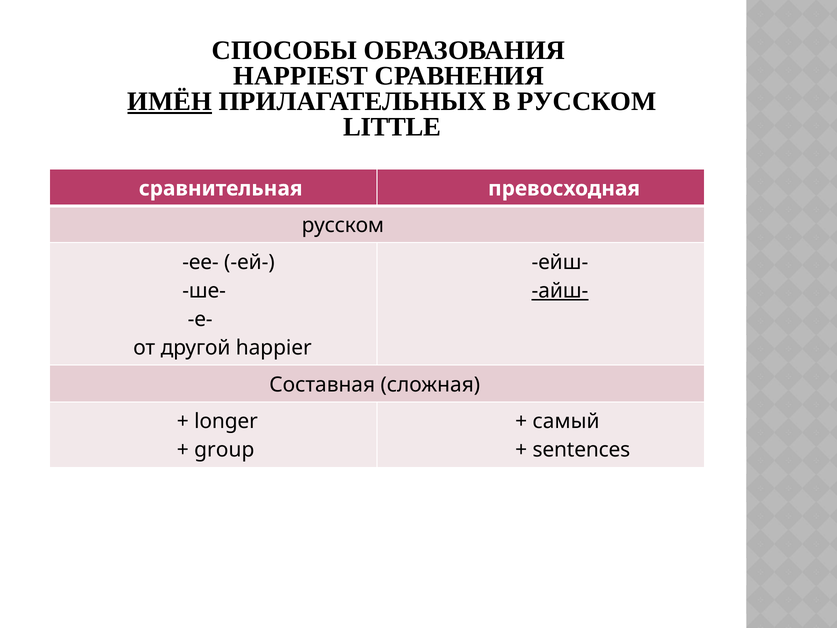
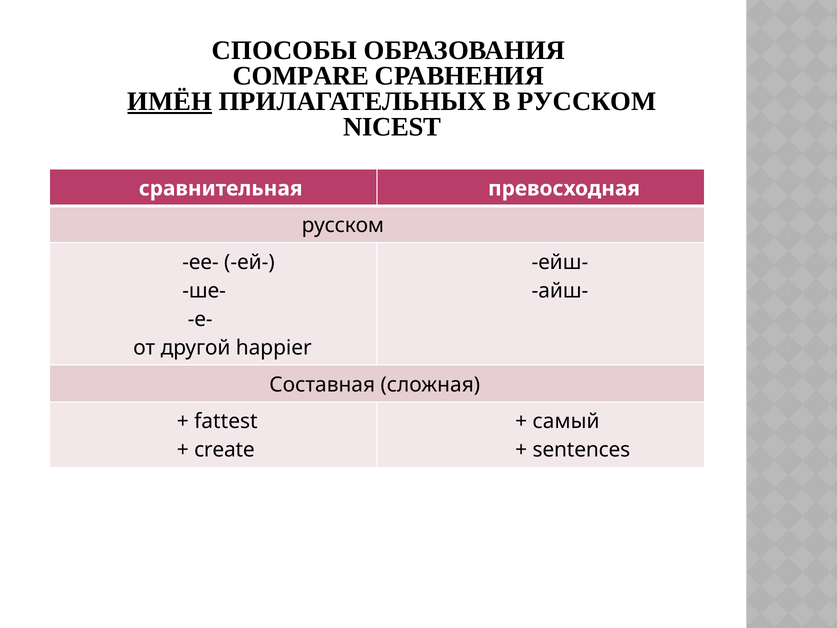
HAPPIEST: HAPPIEST -> COMPARE (301, 76)
LITTLE: LITTLE -> NICEST (392, 127)
айш- underline: present -> none (560, 291)
longer: longer -> fattest (226, 421)
group: group -> create (224, 450)
